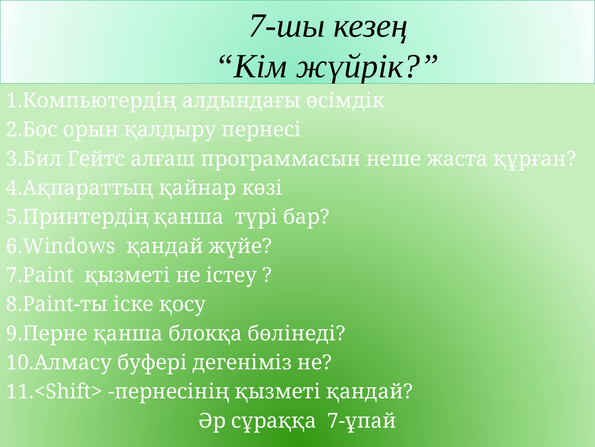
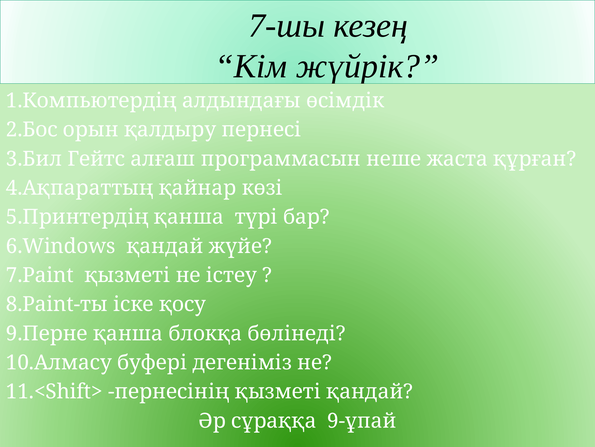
7-ұпай: 7-ұпай -> 9-ұпай (362, 420)
